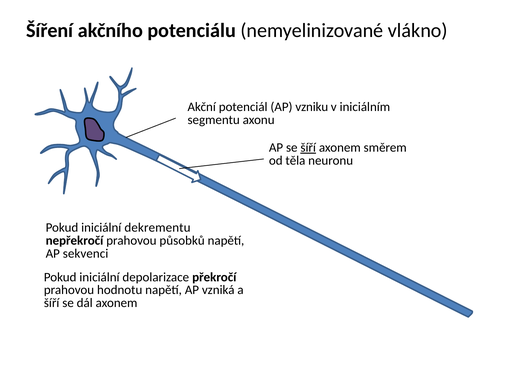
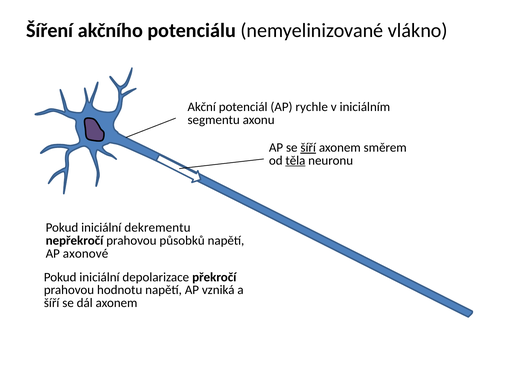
vzniku: vzniku -> rychle (312, 107)
těla underline: none -> present (295, 161)
sekvenci: sekvenci -> axonové (86, 254)
